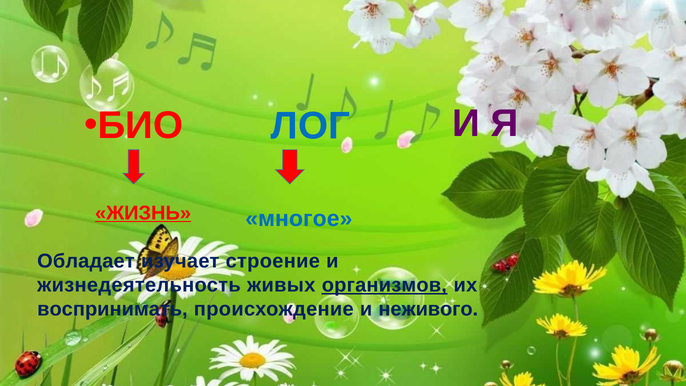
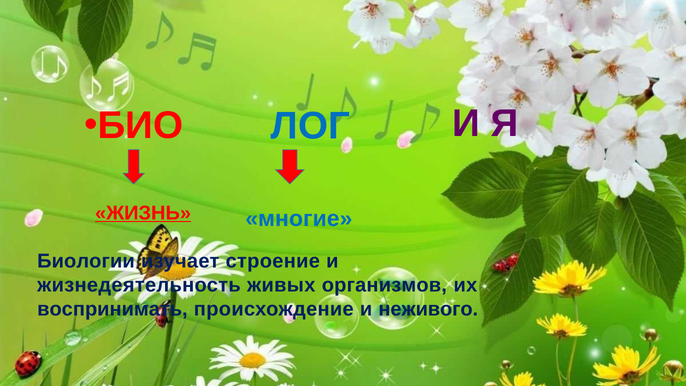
многое: многое -> многие (299, 219)
Обладает: Обладает -> Биологии (86, 261)
организмов underline: present -> none (384, 285)
